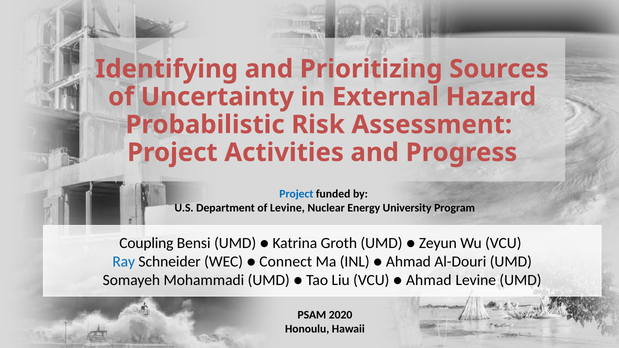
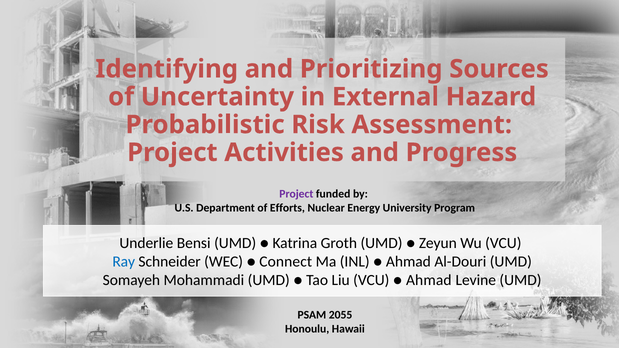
Project colour: blue -> purple (296, 194)
of Levine: Levine -> Efforts (287, 208)
Coupling: Coupling -> Underlie (146, 243)
2020: 2020 -> 2055 (341, 315)
